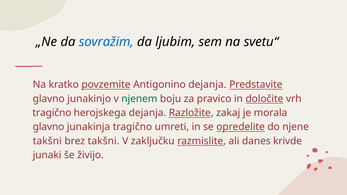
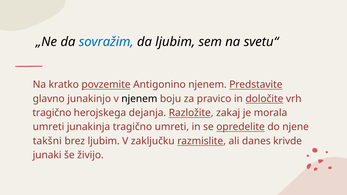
Antigonino dejanja: dejanja -> njenem (208, 85)
njenem colour: green -> black (139, 99)
glavno: glavno -> umreti (48, 127)
brez takšni: takšni -> ljubim (104, 141)
